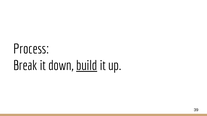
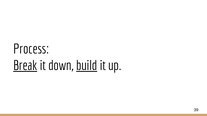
Break underline: none -> present (25, 66)
